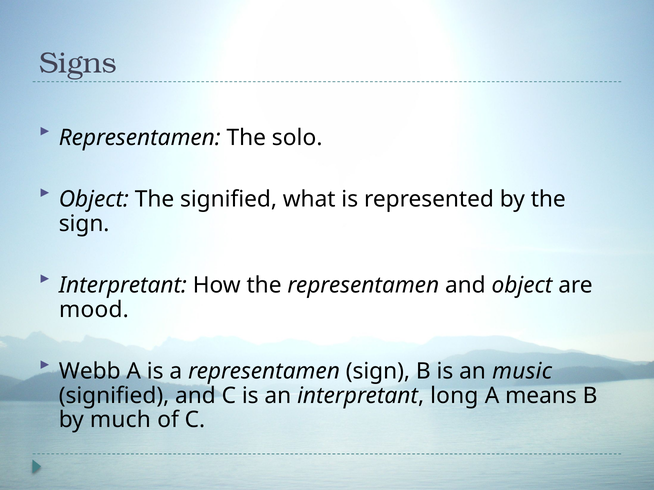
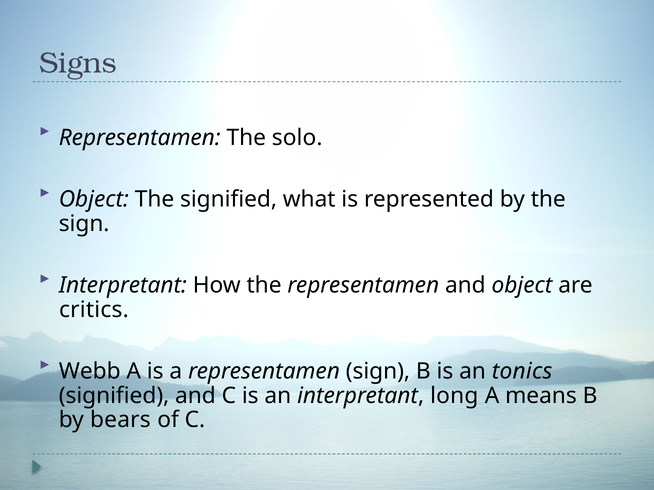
mood: mood -> critics (94, 310)
music: music -> tonics (522, 371)
much: much -> bears (120, 420)
